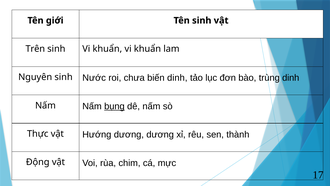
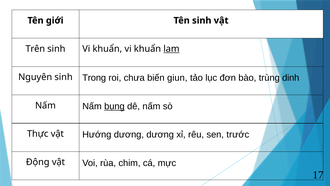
lam underline: none -> present (171, 49)
Nước: Nước -> Trong (94, 78)
biến dinh: dinh -> giun (177, 78)
thành: thành -> trước (238, 134)
